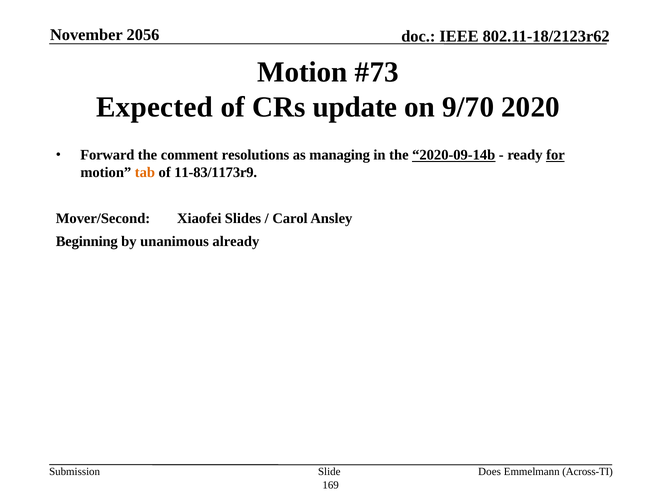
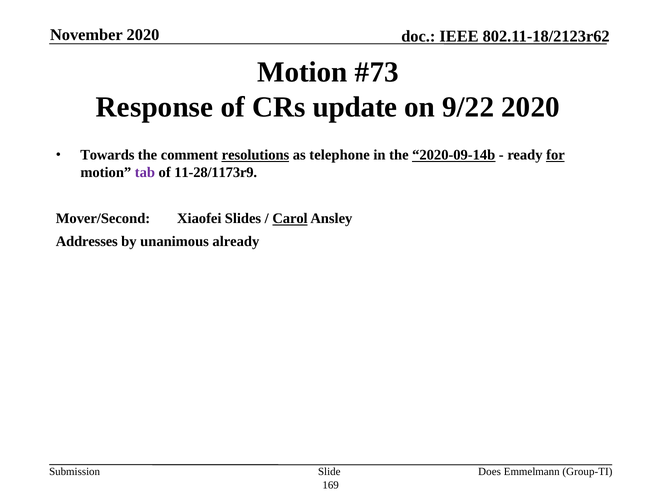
November 2056: 2056 -> 2020 (143, 35)
Expected: Expected -> Response (155, 107)
9/70: 9/70 -> 9/22 (468, 107)
Forward: Forward -> Towards (107, 155)
resolutions underline: none -> present (255, 155)
managing: managing -> telephone (340, 155)
tab colour: orange -> purple (145, 173)
11-83/1173r9: 11-83/1173r9 -> 11-28/1173r9 (216, 173)
Carol underline: none -> present (290, 219)
Beginning: Beginning -> Addresses (87, 242)
Across-TI: Across-TI -> Group-TI (587, 472)
